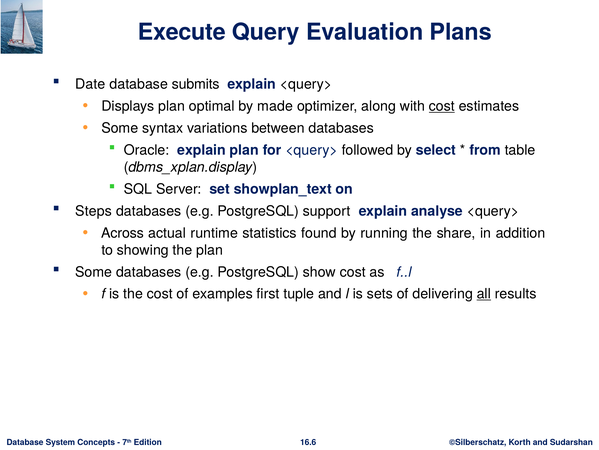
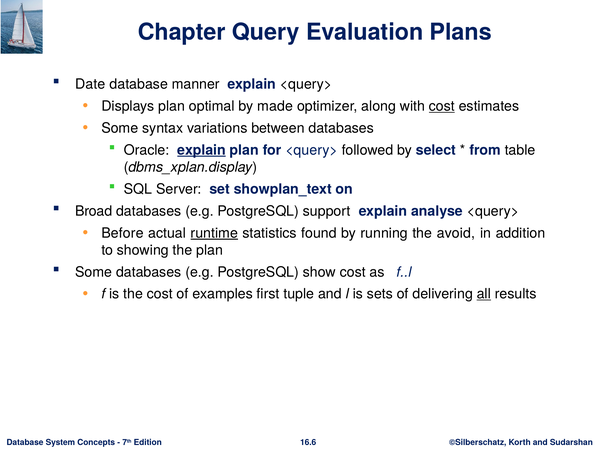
Execute: Execute -> Chapter (182, 32)
submits: submits -> manner (196, 84)
explain underline: none -> present (201, 150)
Steps: Steps -> Broad (94, 211)
Across: Across -> Before (122, 233)
runtime underline: none -> present (214, 233)
share: share -> avoid (456, 233)
